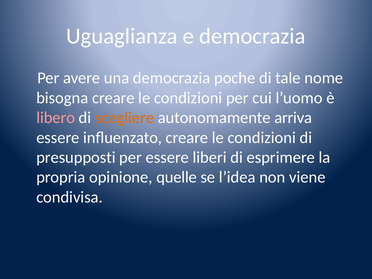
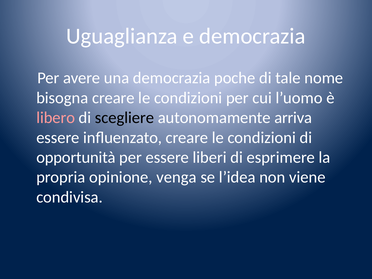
scegliere colour: orange -> black (124, 118)
presupposti: presupposti -> opportunità (76, 157)
quelle: quelle -> venga (176, 177)
